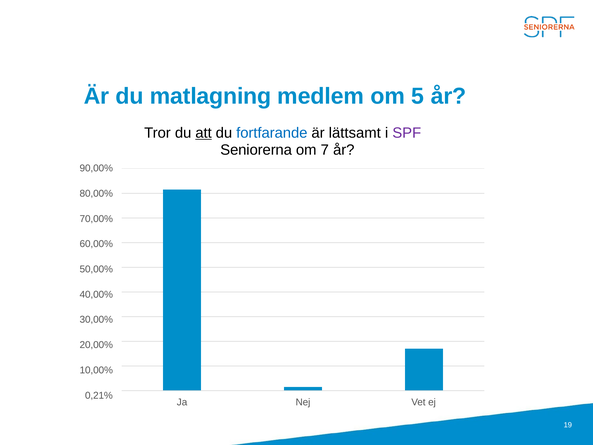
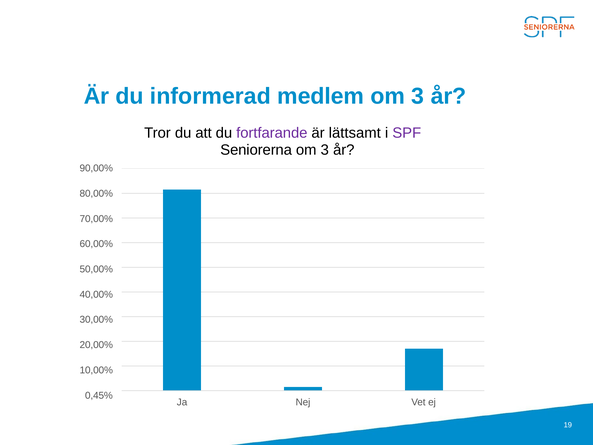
matlagning: matlagning -> informerad (210, 96)
medlem om 5: 5 -> 3 (418, 96)
att underline: present -> none (204, 133)
fortfarande colour: blue -> purple (272, 133)
Seniorerna om 7: 7 -> 3 (325, 150)
0,21%: 0,21% -> 0,45% (99, 395)
